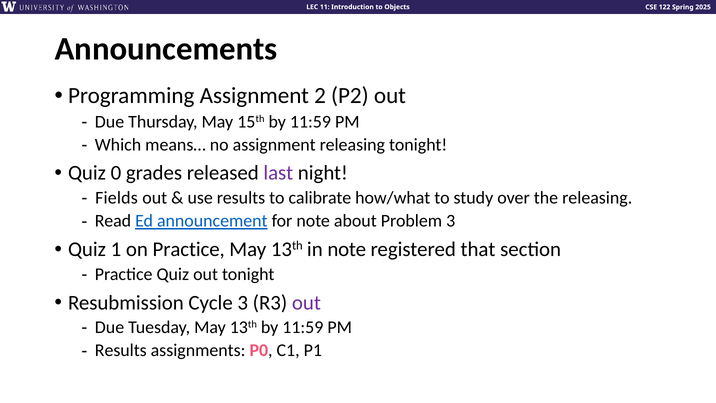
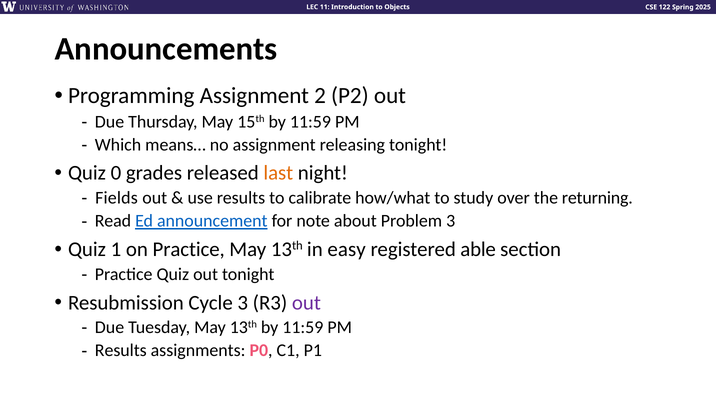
last colour: purple -> orange (278, 173)
the releasing: releasing -> returning (597, 198)
in note: note -> easy (347, 249)
that: that -> able (478, 249)
